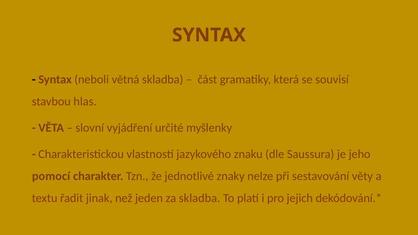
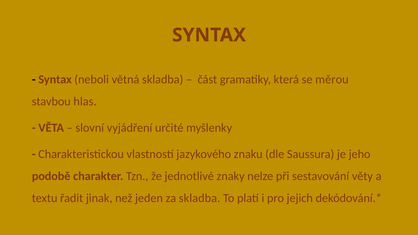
souvisí: souvisí -> měrou (332, 80)
pomocí: pomocí -> podobě (51, 176)
